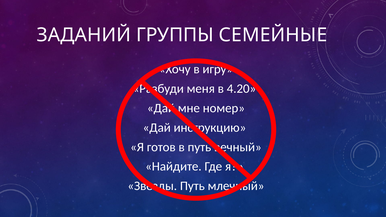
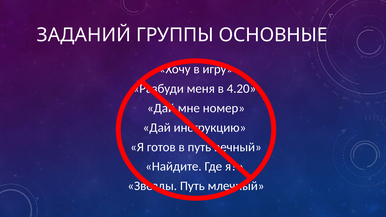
СЕМЕЙНЫЕ: СЕМЕЙНЫЕ -> ОСНОВНЫЕ (273, 35)
